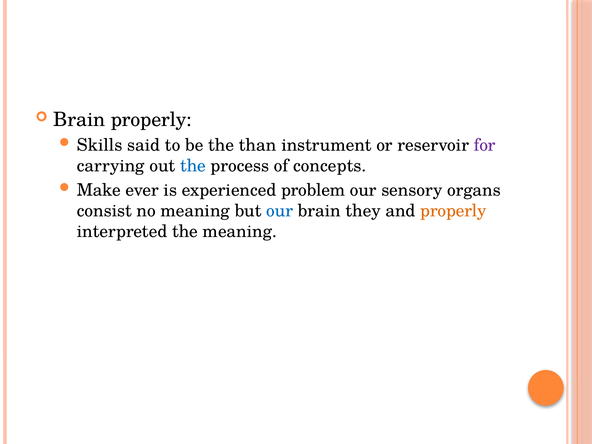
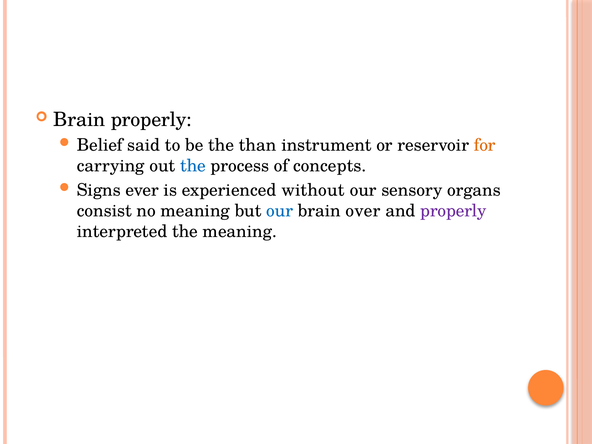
Skills: Skills -> Belief (100, 145)
for colour: purple -> orange (485, 145)
Make: Make -> Signs (99, 190)
problem: problem -> without (313, 190)
they: they -> over (363, 211)
properly colour: orange -> purple (453, 211)
